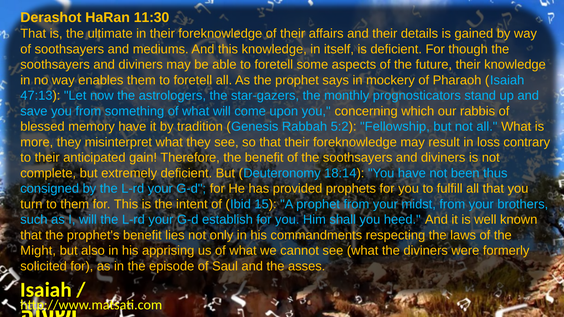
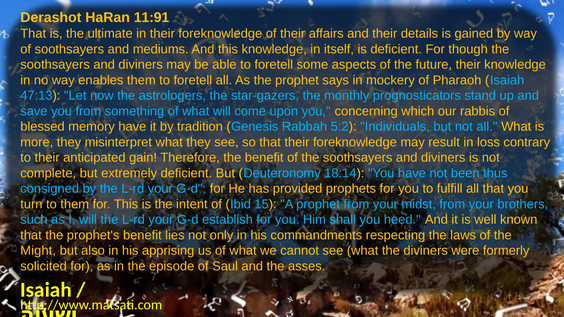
11:30: 11:30 -> 11:91 (152, 18)
Fellowship: Fellowship -> Individuals (395, 127)
